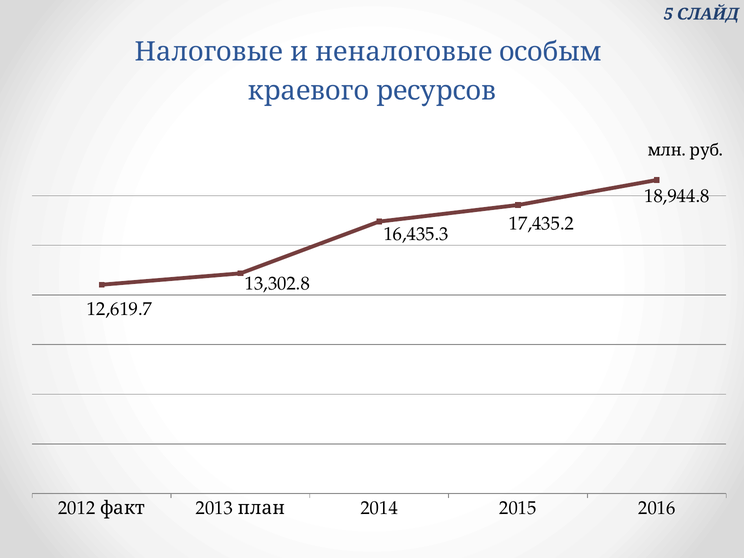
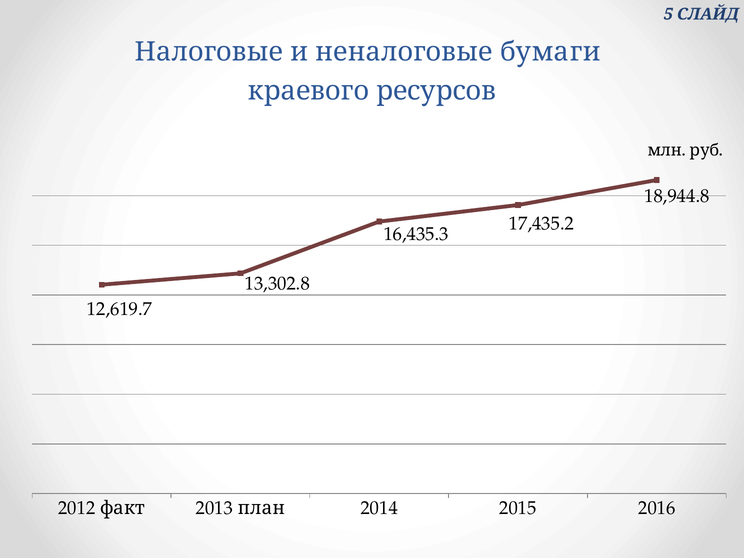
особым: особым -> бумаги (550, 52)
